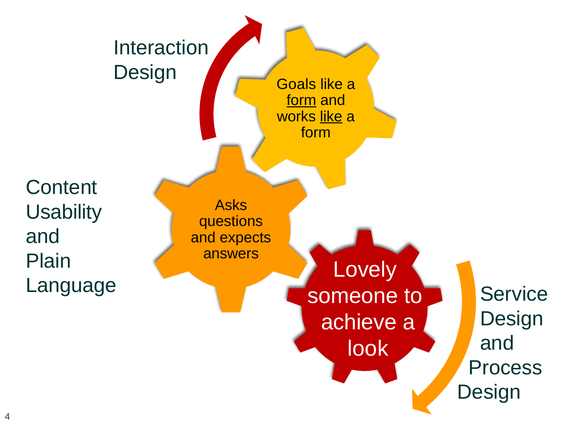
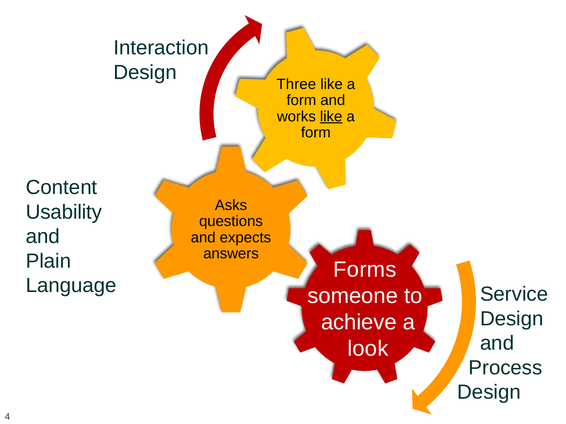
Goals: Goals -> Three (296, 84)
form underline: present -> none (301, 101)
Lovely: Lovely -> Forms (365, 270)
